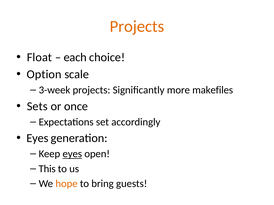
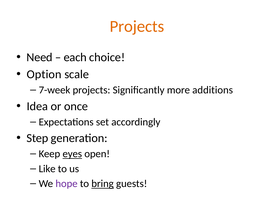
Float: Float -> Need (40, 57)
3-week: 3-week -> 7-week (54, 90)
makefiles: makefiles -> additions (213, 90)
Sets: Sets -> Idea (37, 107)
Eyes: Eyes -> Step (37, 139)
This: This -> Like (47, 169)
hope colour: orange -> purple (67, 184)
bring underline: none -> present (103, 184)
